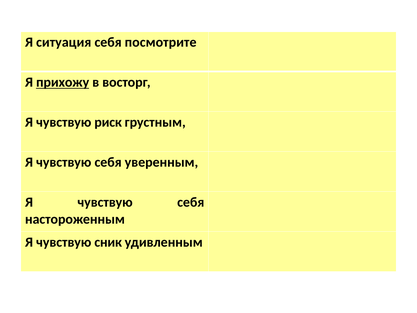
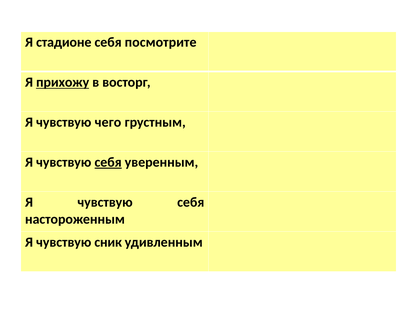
ситуация: ситуация -> стадионе (64, 42)
риск: риск -> чего (108, 122)
себя underline: none -> present (108, 162)
